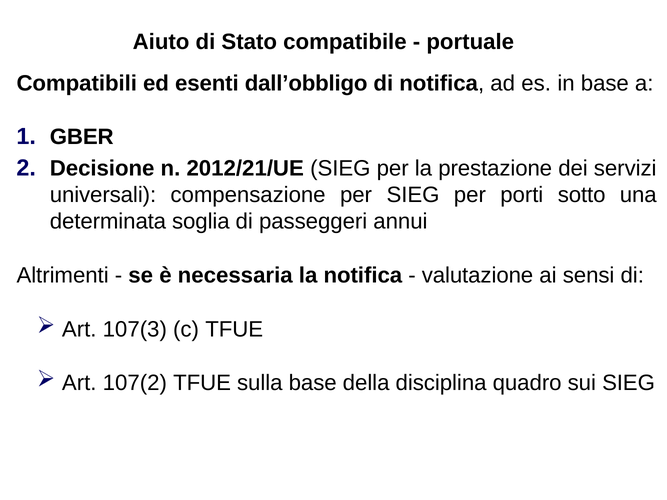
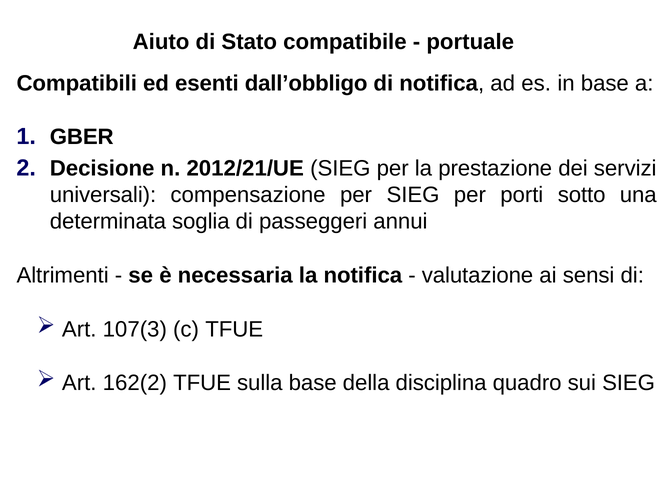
107(2: 107(2 -> 162(2 (135, 383)
